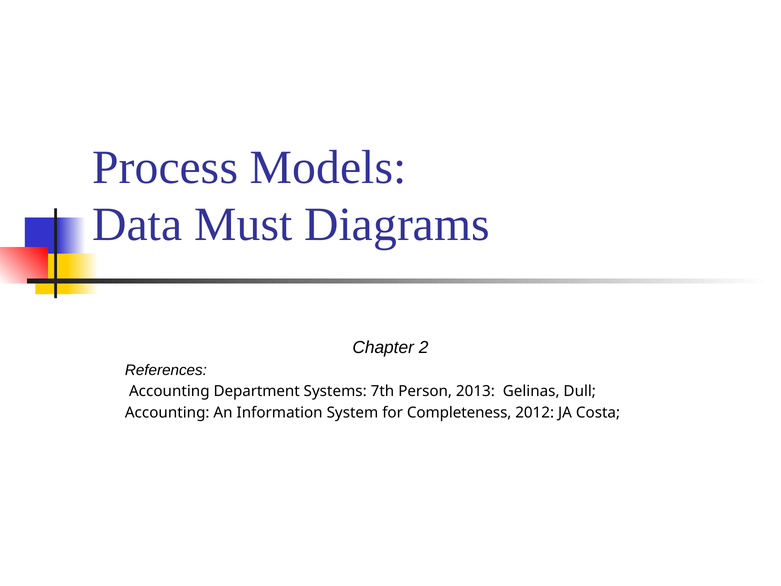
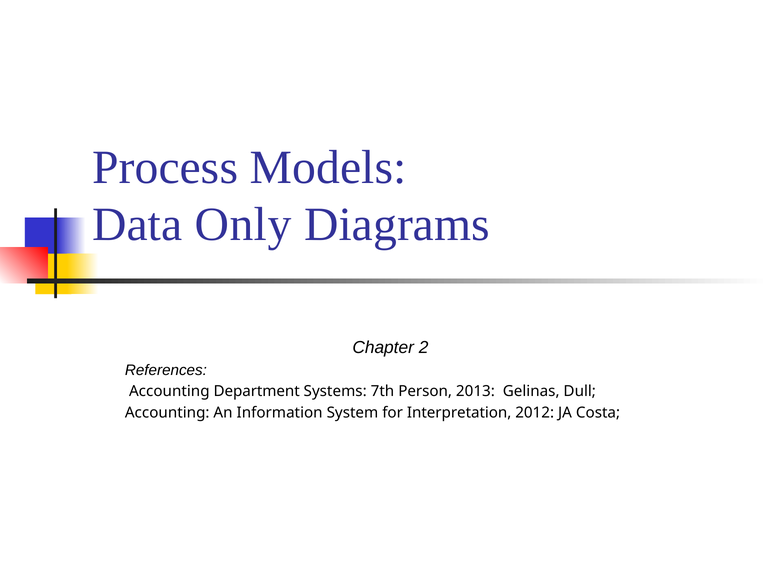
Must: Must -> Only (243, 225)
Completeness: Completeness -> Interpretation (459, 412)
